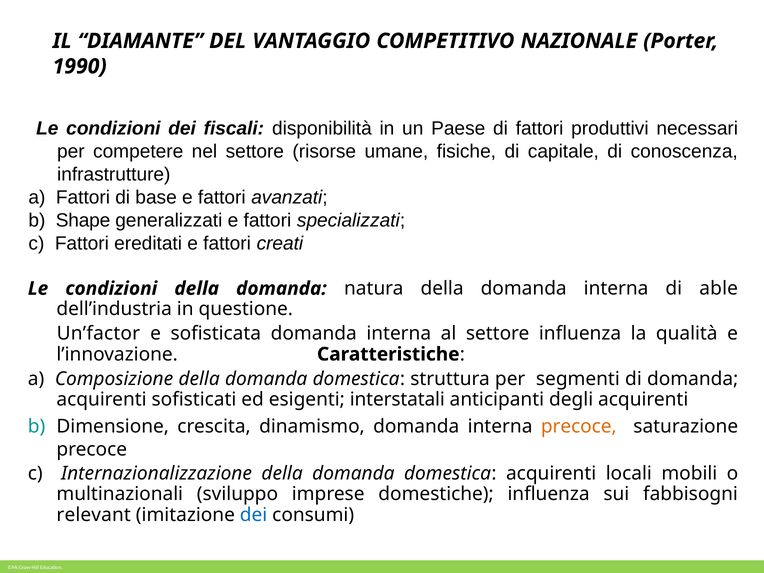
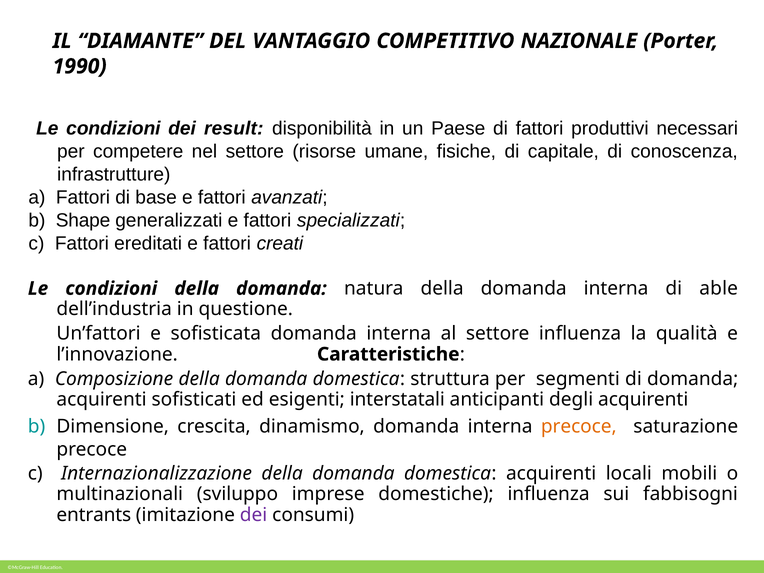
fiscali: fiscali -> result (234, 129)
Un’factor: Un’factor -> Un’fattori (99, 334)
relevant: relevant -> entrants (94, 515)
dei colour: blue -> purple (254, 515)
